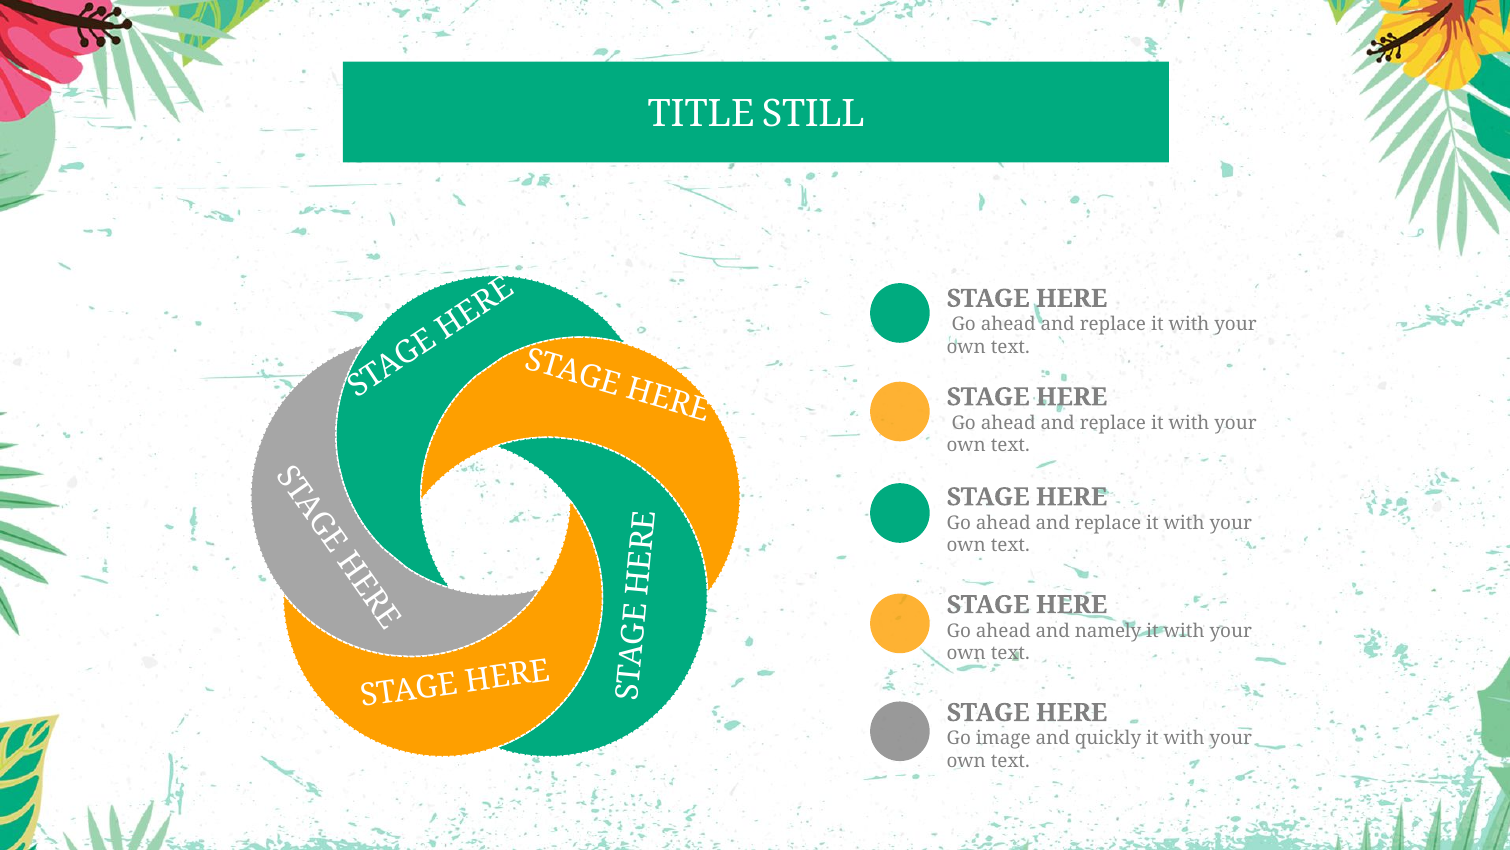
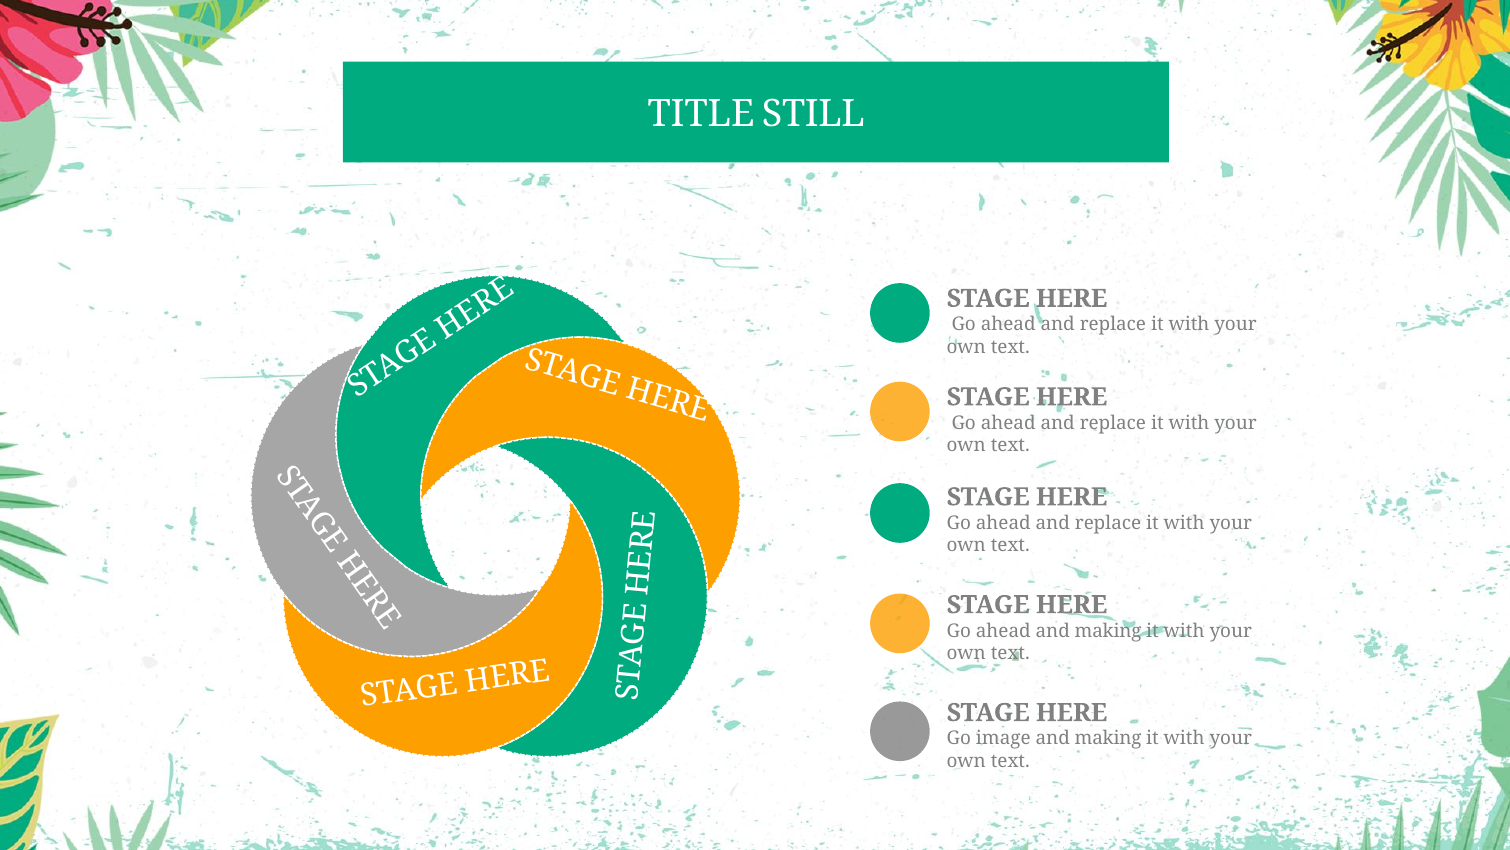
ahead and namely: namely -> making (1108, 631)
quickly: quickly -> making (1108, 738)
